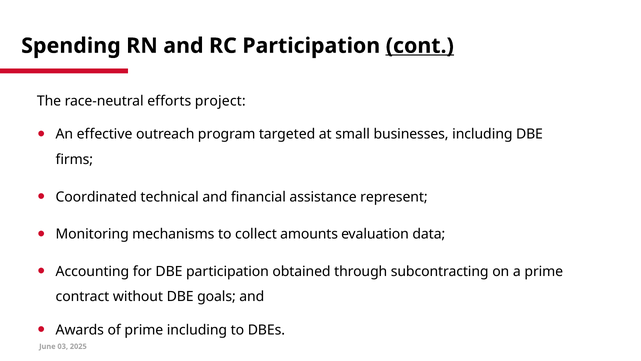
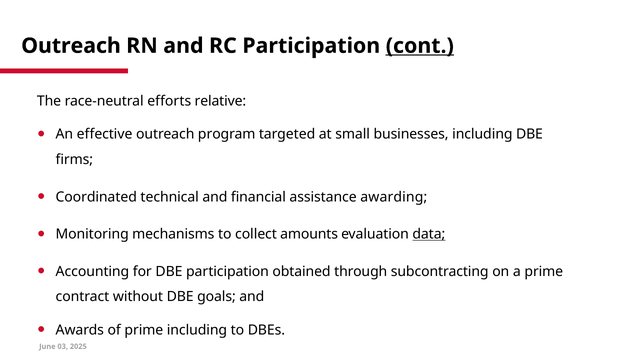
Spending: Spending -> Outreach (71, 46)
project: project -> relative (220, 101)
represent: represent -> awarding (394, 197)
data underline: none -> present (429, 234)
